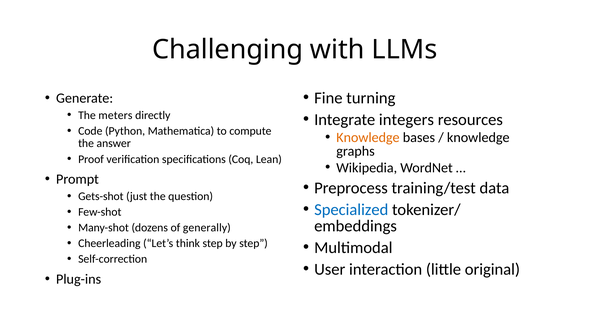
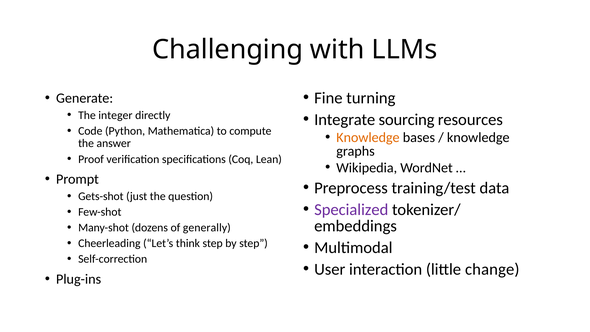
meters: meters -> integer (115, 115)
integers: integers -> sourcing (407, 120)
Specialized colour: blue -> purple (351, 210)
original: original -> change (492, 269)
